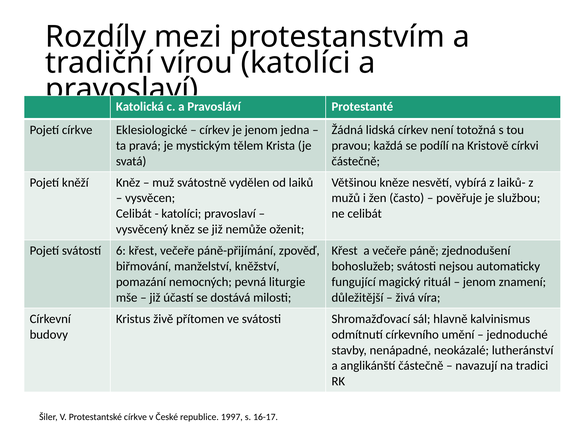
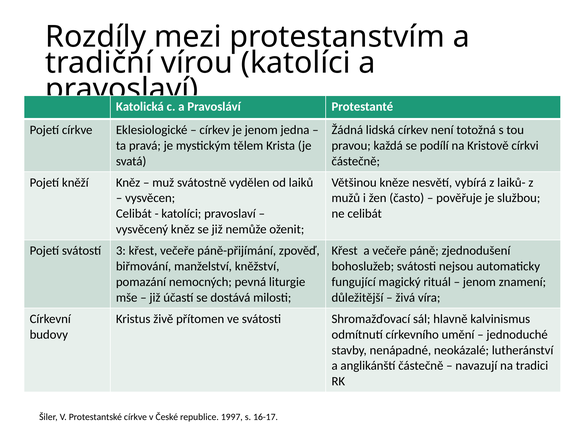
6: 6 -> 3 (121, 251)
